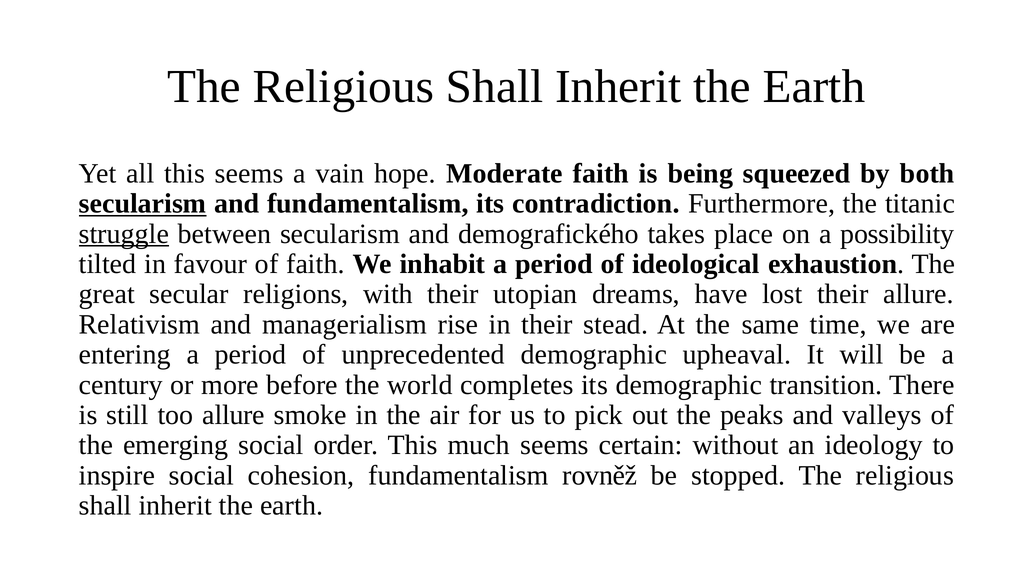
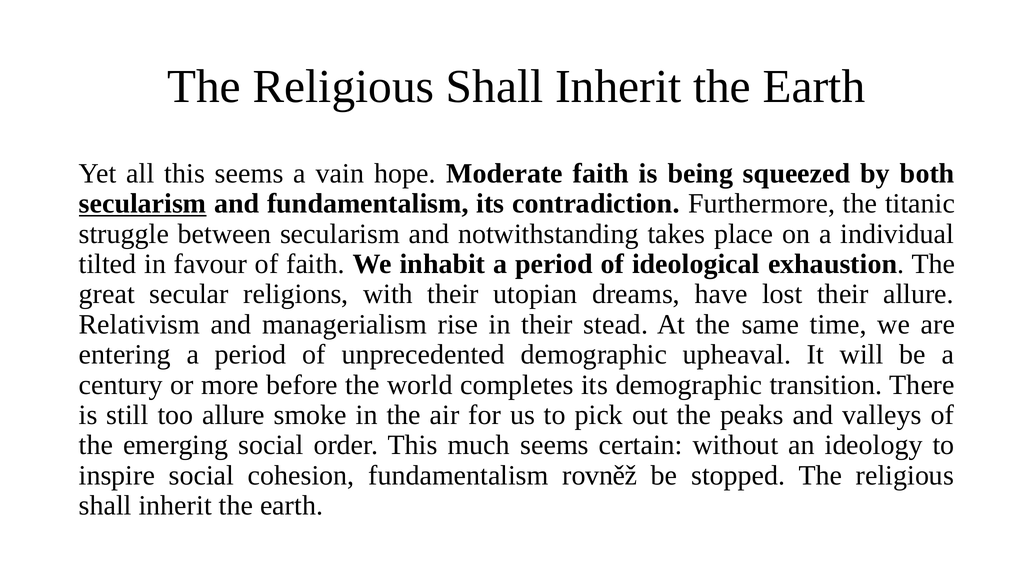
struggle underline: present -> none (124, 234)
demografického: demografického -> notwithstanding (548, 234)
possibility: possibility -> individual (897, 234)
